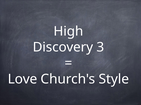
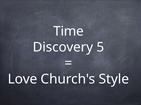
High: High -> Time (68, 31)
3: 3 -> 5 (100, 47)
